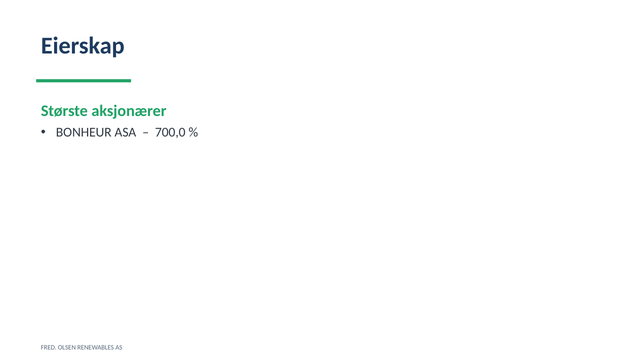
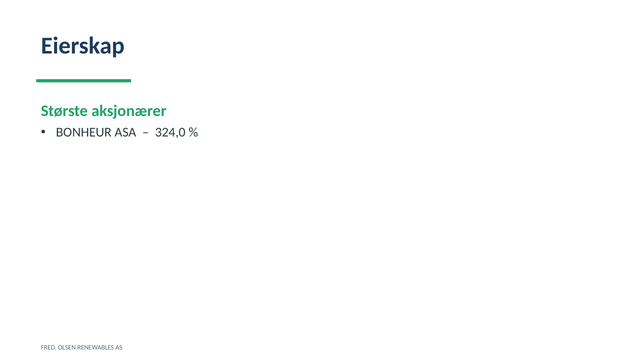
700,0: 700,0 -> 324,0 (170, 132)
